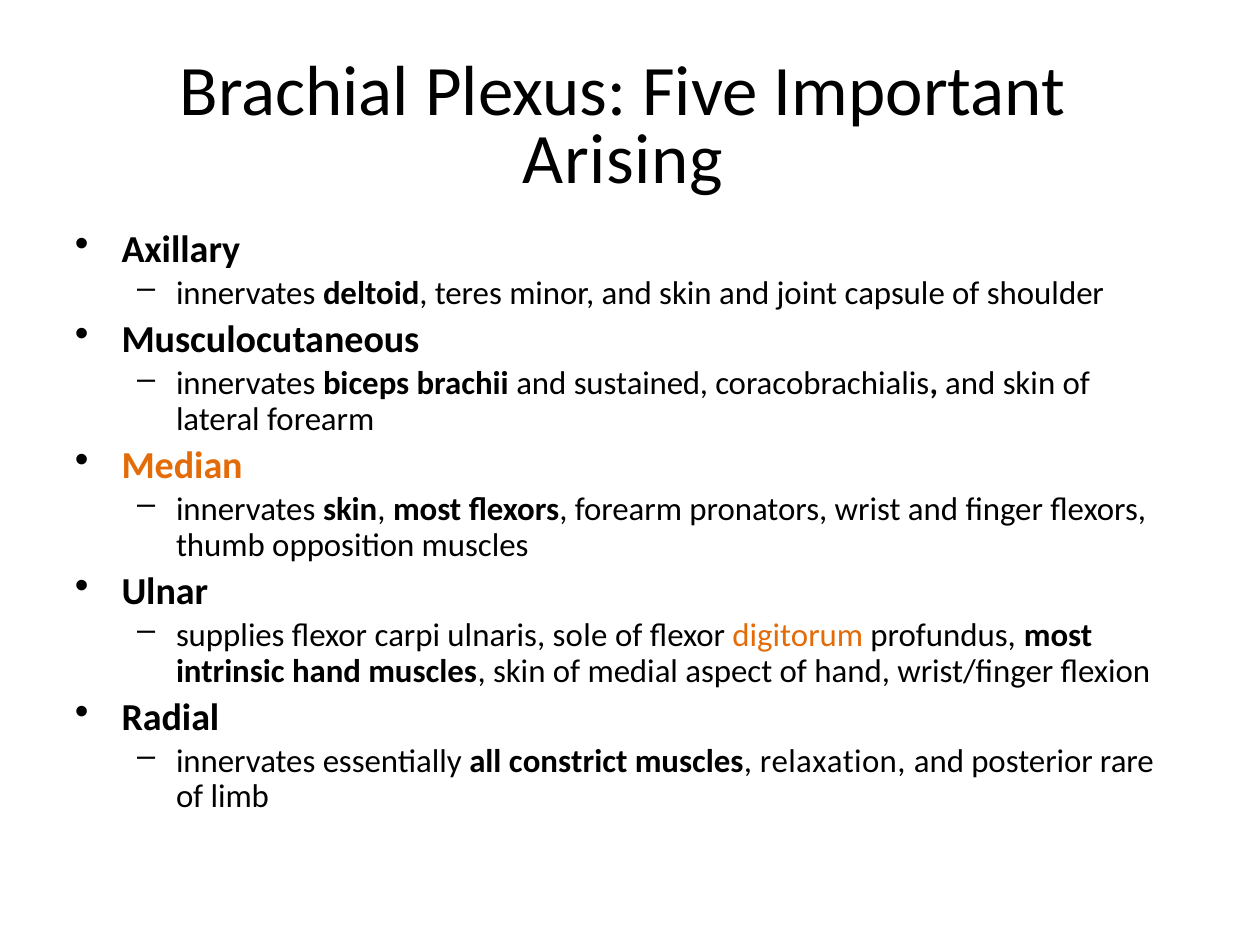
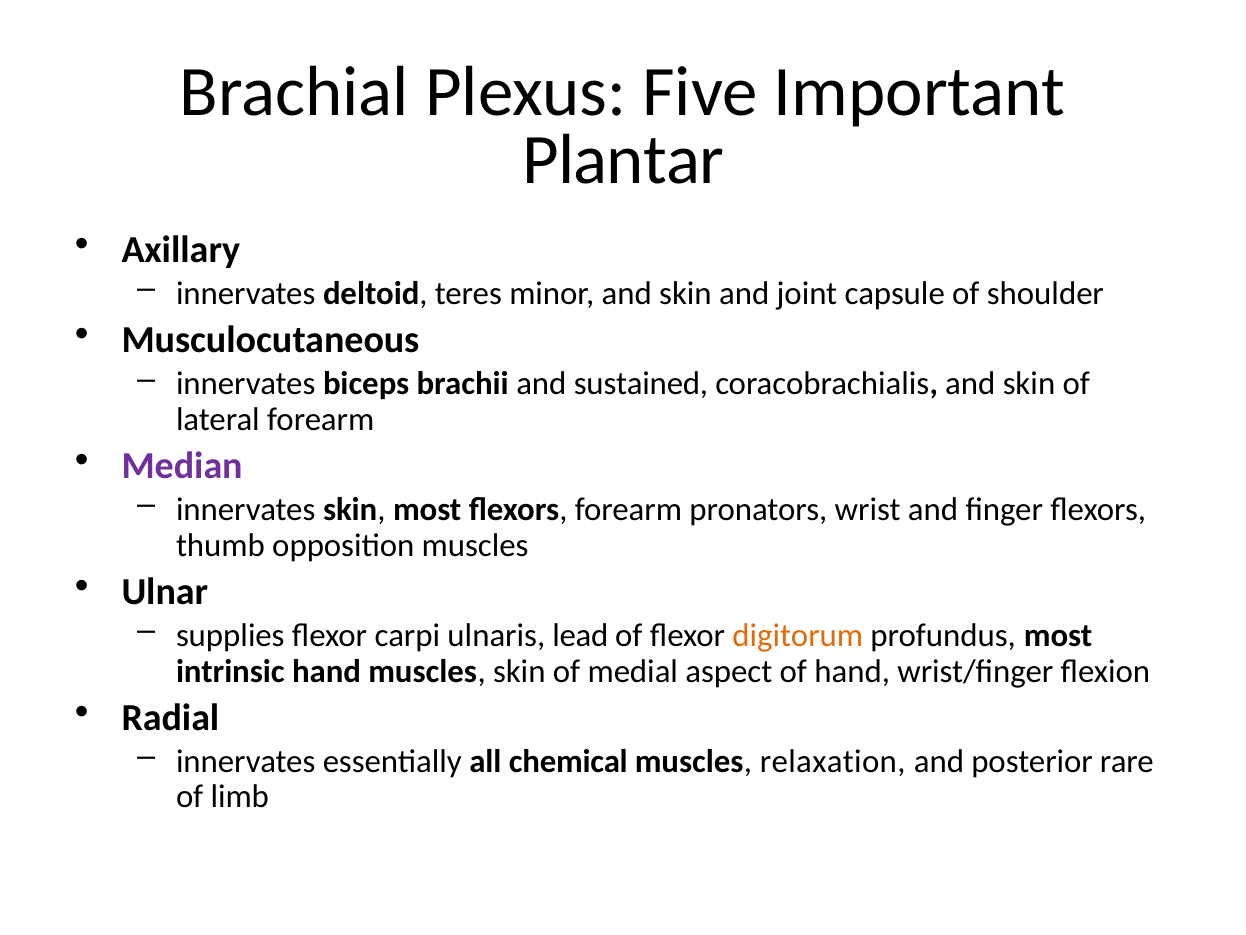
Arising: Arising -> Plantar (623, 160)
Median colour: orange -> purple (182, 466)
sole: sole -> lead (580, 635)
constrict: constrict -> chemical (568, 761)
